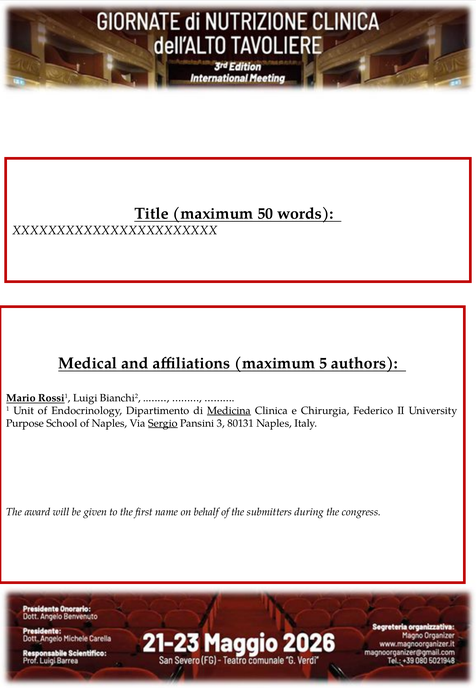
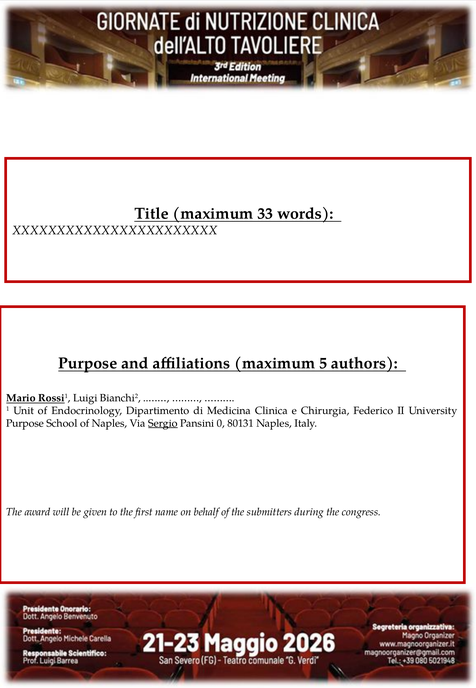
50: 50 -> 33 (265, 214)
Medical: Medical -> Purpose (88, 363)
Medicina underline: present -> none (229, 410)
3: 3 -> 0 (221, 423)
